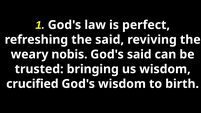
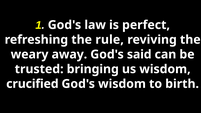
the said: said -> rule (110, 40)
nobis: nobis -> away (69, 54)
